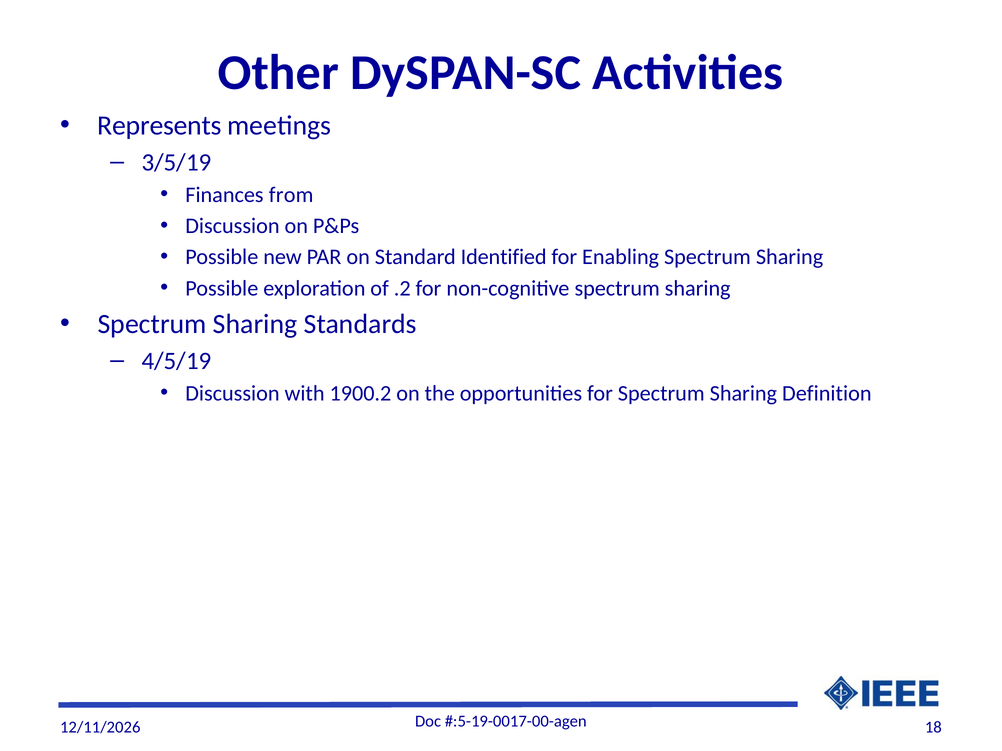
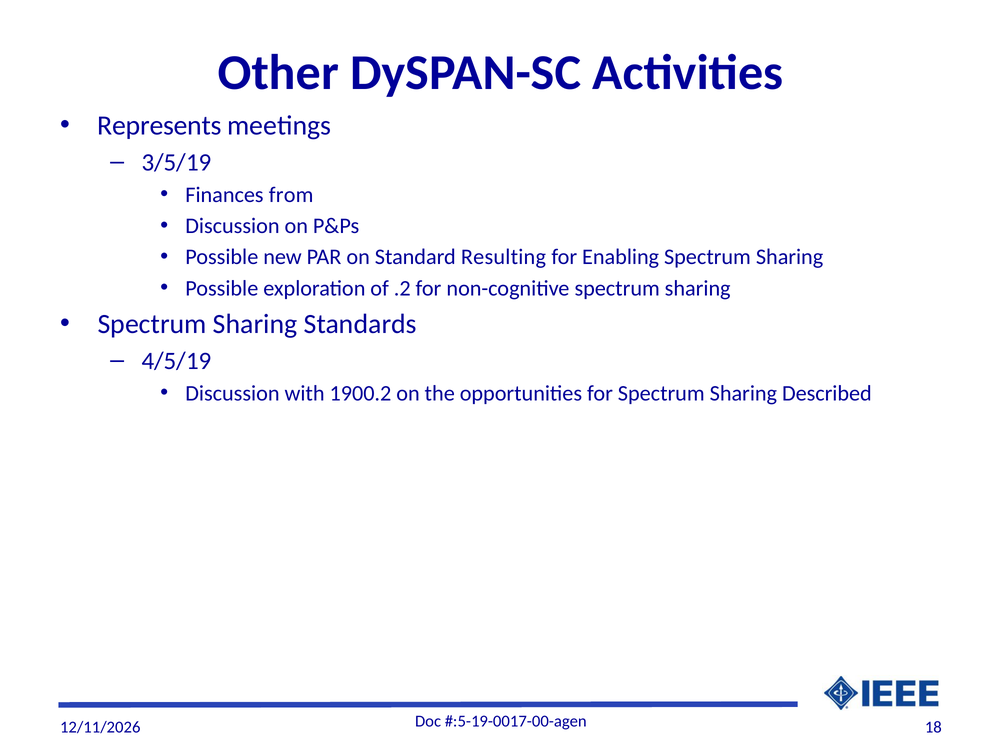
Identified: Identified -> Resulting (503, 257)
Definition: Definition -> Described (827, 394)
